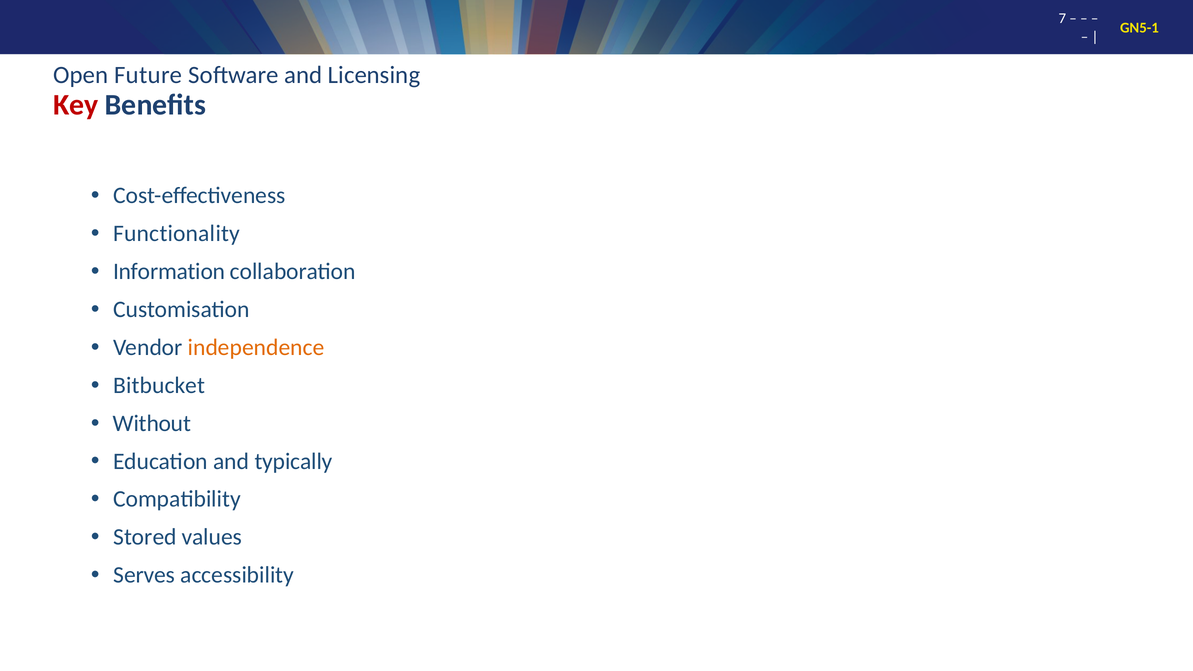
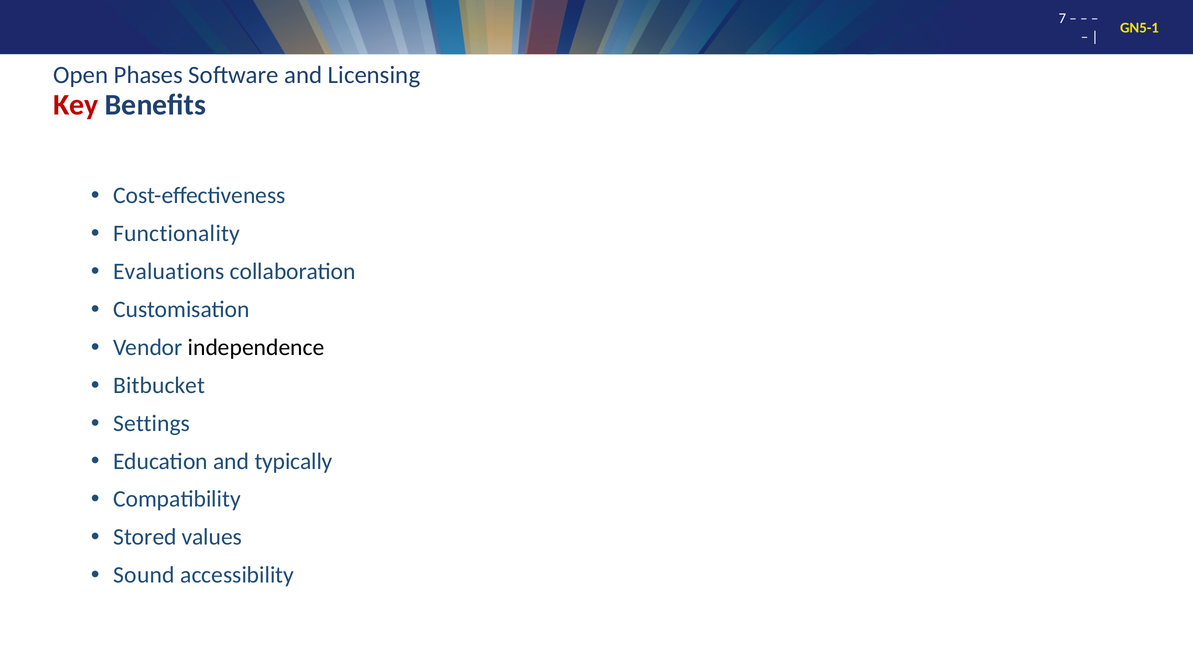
Future: Future -> Phases (148, 75)
Information: Information -> Evaluations (169, 272)
independence colour: orange -> black (256, 347)
Without: Without -> Settings (152, 423)
Serves: Serves -> Sound (144, 575)
